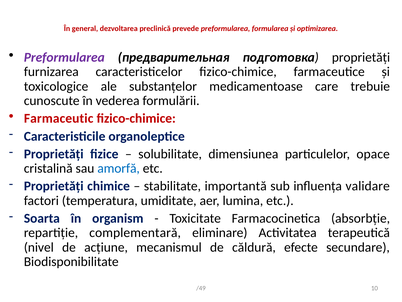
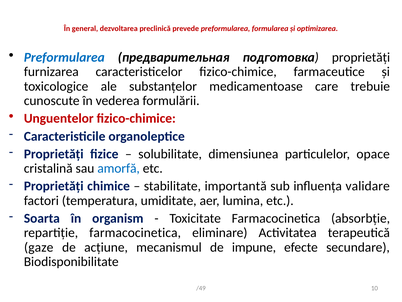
Preformularea colour: purple -> blue (64, 57)
Farmaceutic: Farmaceutic -> Unguentelor (59, 118)
repartiție complementară: complementară -> farmacocinetica (135, 232)
nivel: nivel -> gaze (39, 247)
căldură: căldură -> impune (254, 247)
